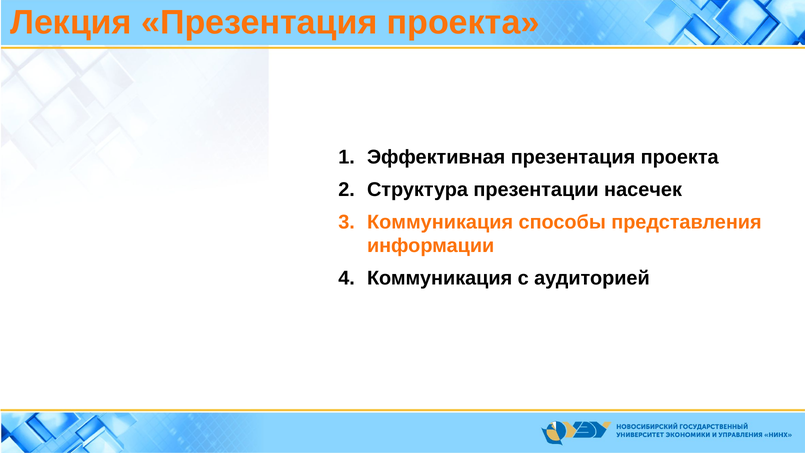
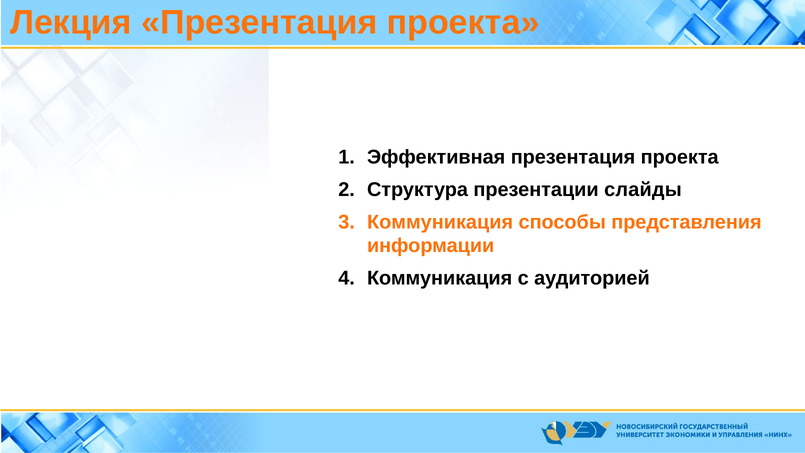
насечек: насечек -> слайды (643, 189)
